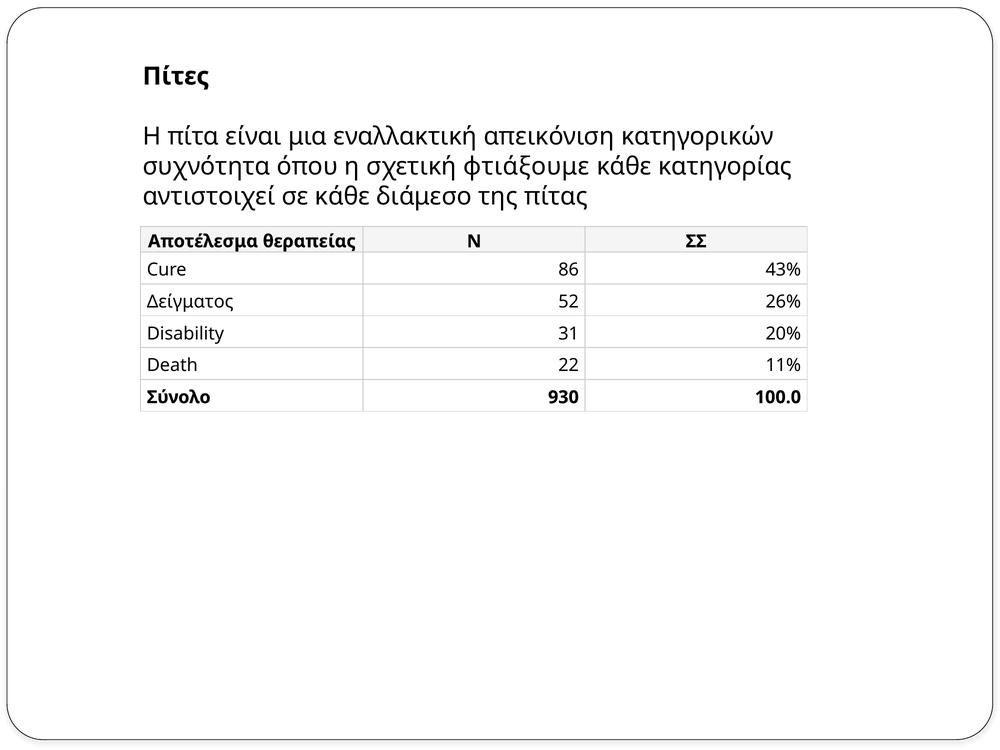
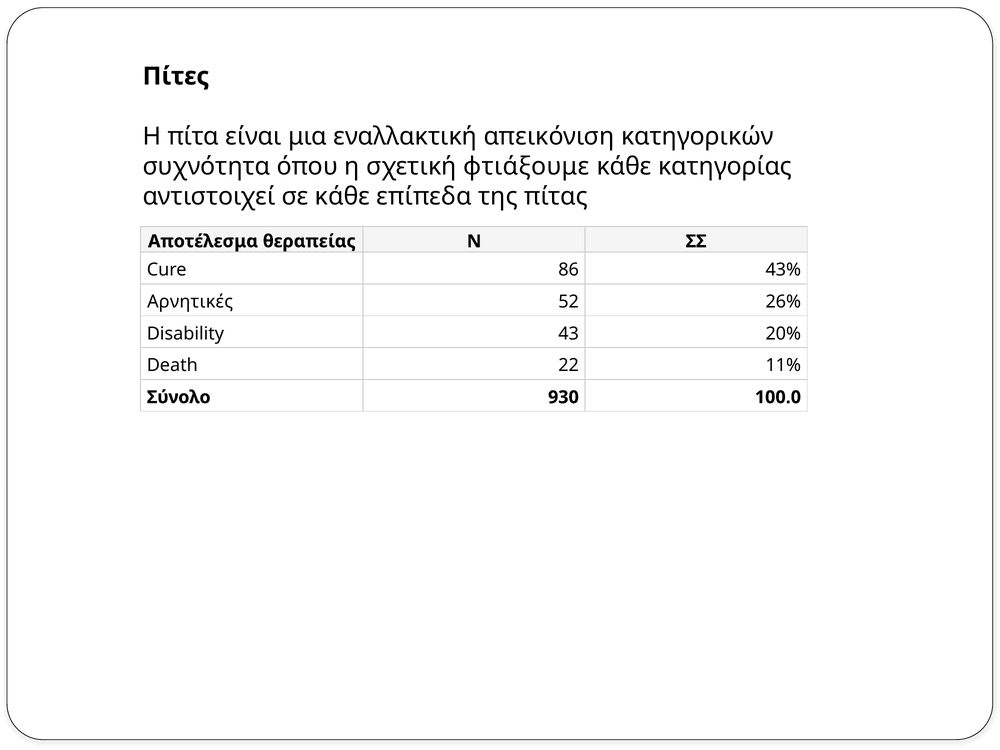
διάμεσο: διάμεσο -> επίπεδα (424, 196)
Δείγματος: Δείγματος -> Αρνητικές (190, 302)
31: 31 -> 43 (569, 334)
